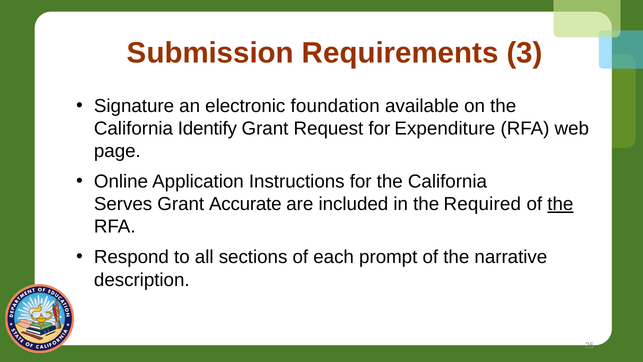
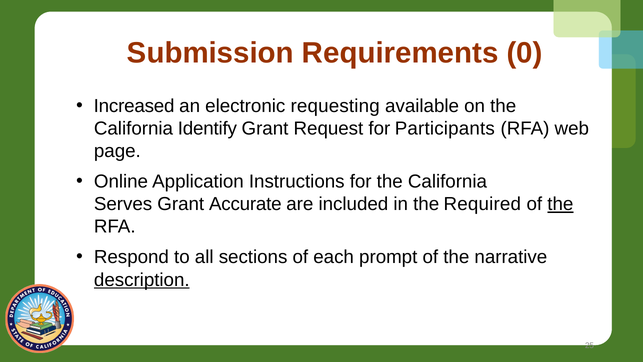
3: 3 -> 0 (525, 53)
Signature: Signature -> Increased (134, 106)
foundation: foundation -> requesting (335, 106)
Expenditure: Expenditure -> Participants (445, 128)
description underline: none -> present (142, 280)
